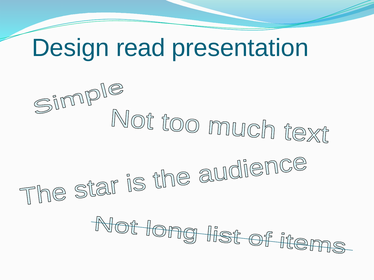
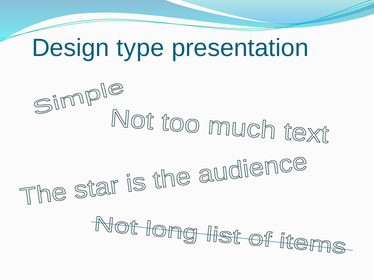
read: read -> type (140, 48)
